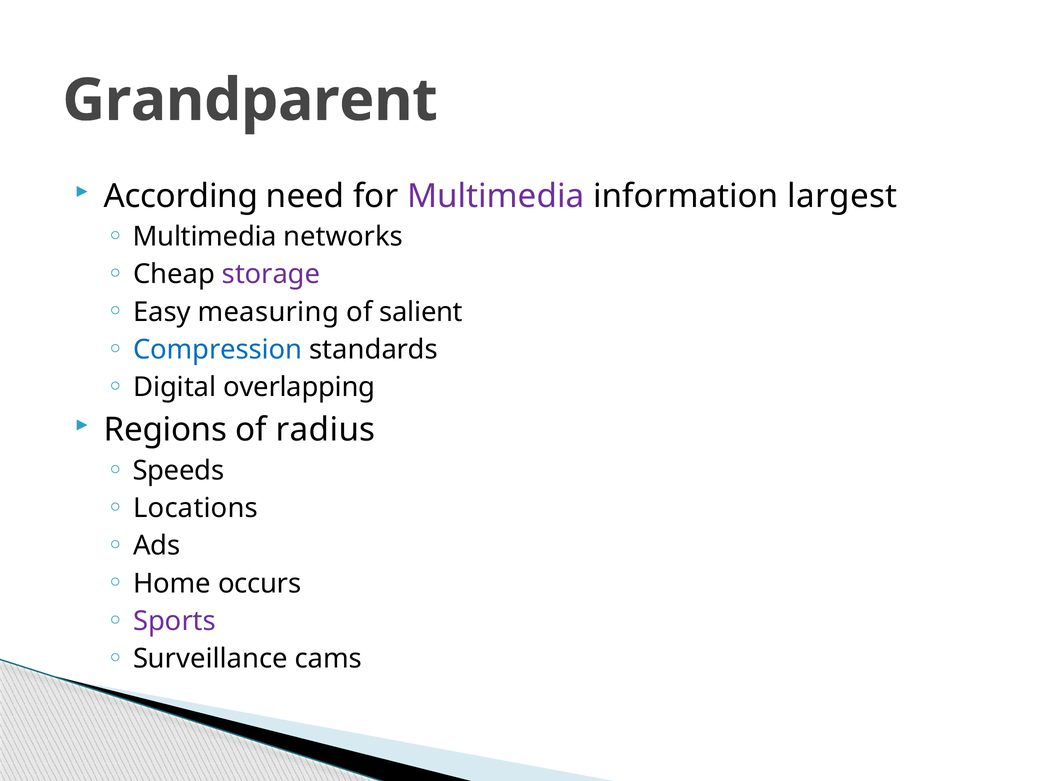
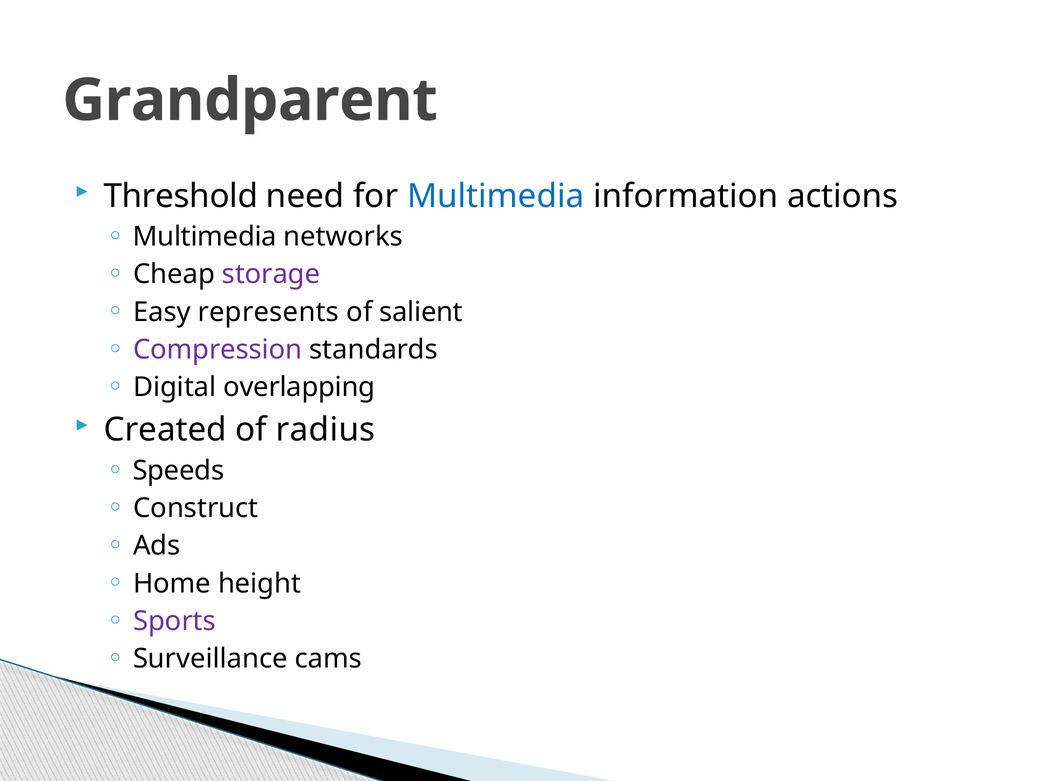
According: According -> Threshold (181, 196)
Multimedia colour: purple -> blue (496, 196)
largest: largest -> actions (843, 196)
measuring: measuring -> represents (268, 312)
Compression colour: blue -> purple (218, 350)
Regions: Regions -> Created (165, 430)
Locations: Locations -> Construct (196, 508)
occurs: occurs -> height (260, 583)
